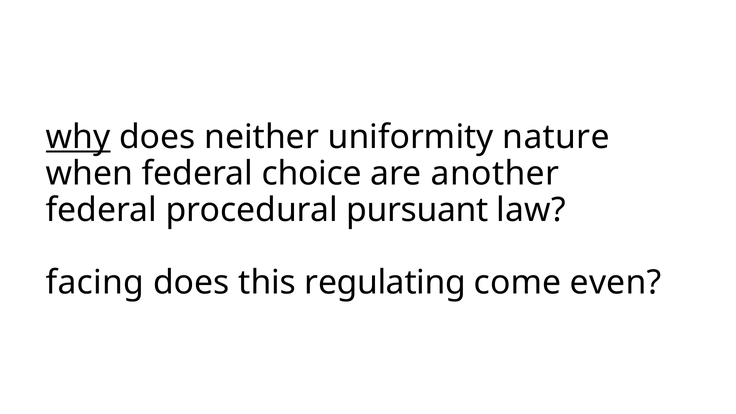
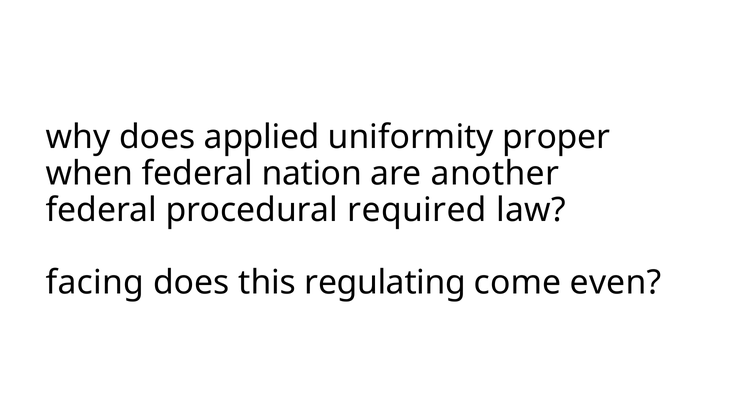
why underline: present -> none (78, 137)
neither: neither -> applied (262, 137)
nature: nature -> proper (556, 137)
choice: choice -> nation (312, 174)
pursuant: pursuant -> required (417, 210)
